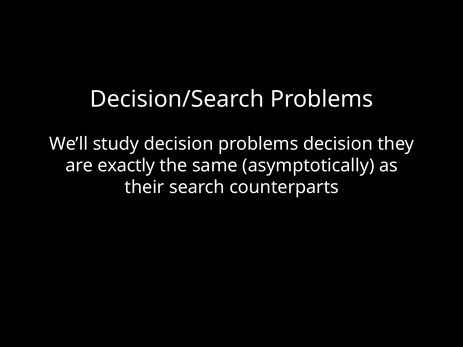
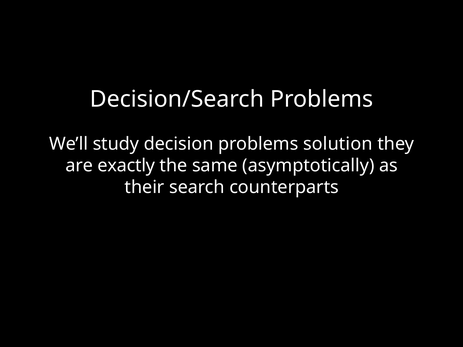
problems decision: decision -> solution (338, 144)
